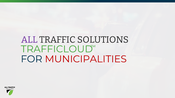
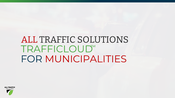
ALL colour: purple -> red (29, 40)
